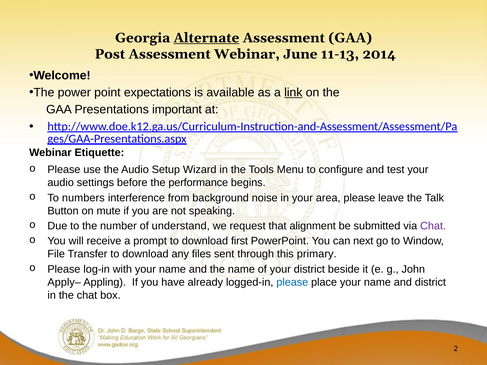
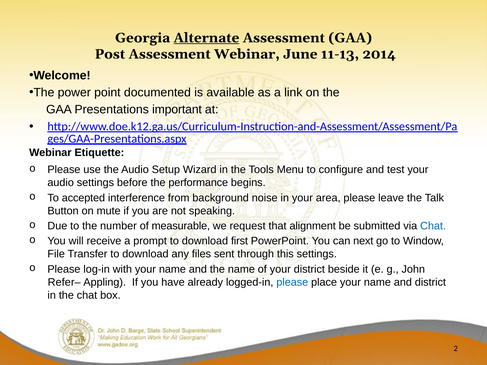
expectations: expectations -> documented (157, 93)
link underline: present -> none (293, 93)
numbers: numbers -> accepted (83, 198)
understand: understand -> measurable (181, 226)
Chat colour: purple -> blue (433, 226)
this primary: primary -> settings (317, 254)
Apply–: Apply– -> Refer– (64, 282)
